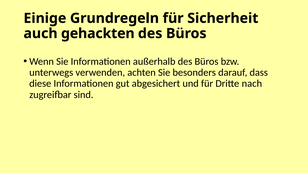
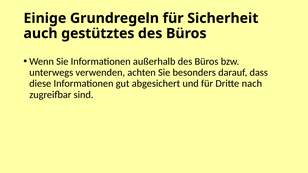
gehackten: gehackten -> gestütztes (98, 33)
